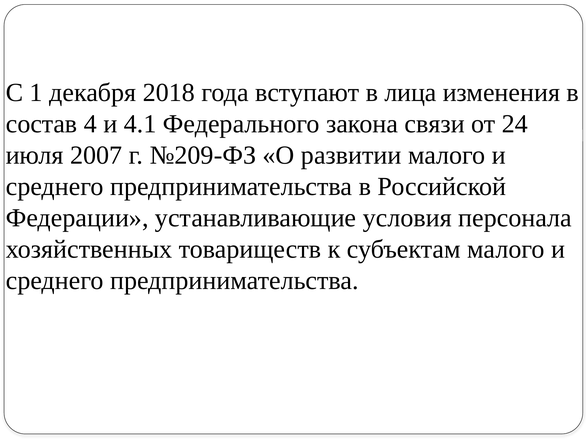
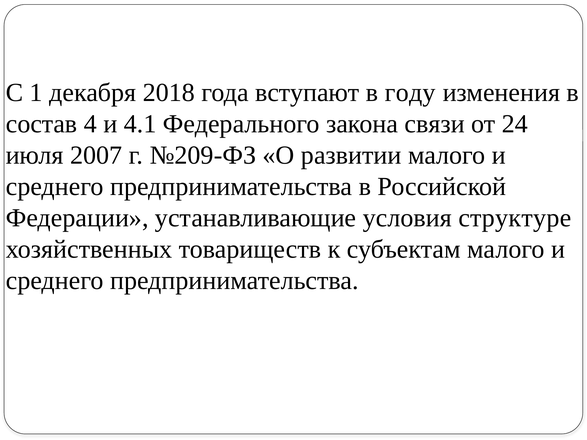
лица: лица -> году (410, 93)
персонала: персонала -> структуре (515, 218)
